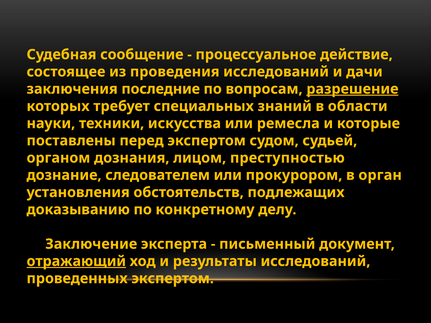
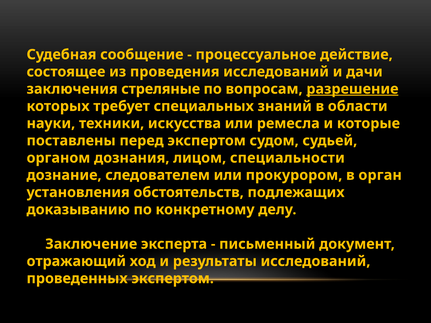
последние: последние -> стреляные (161, 89)
преступностью: преступностью -> специальности (287, 158)
отражающий underline: present -> none (76, 261)
